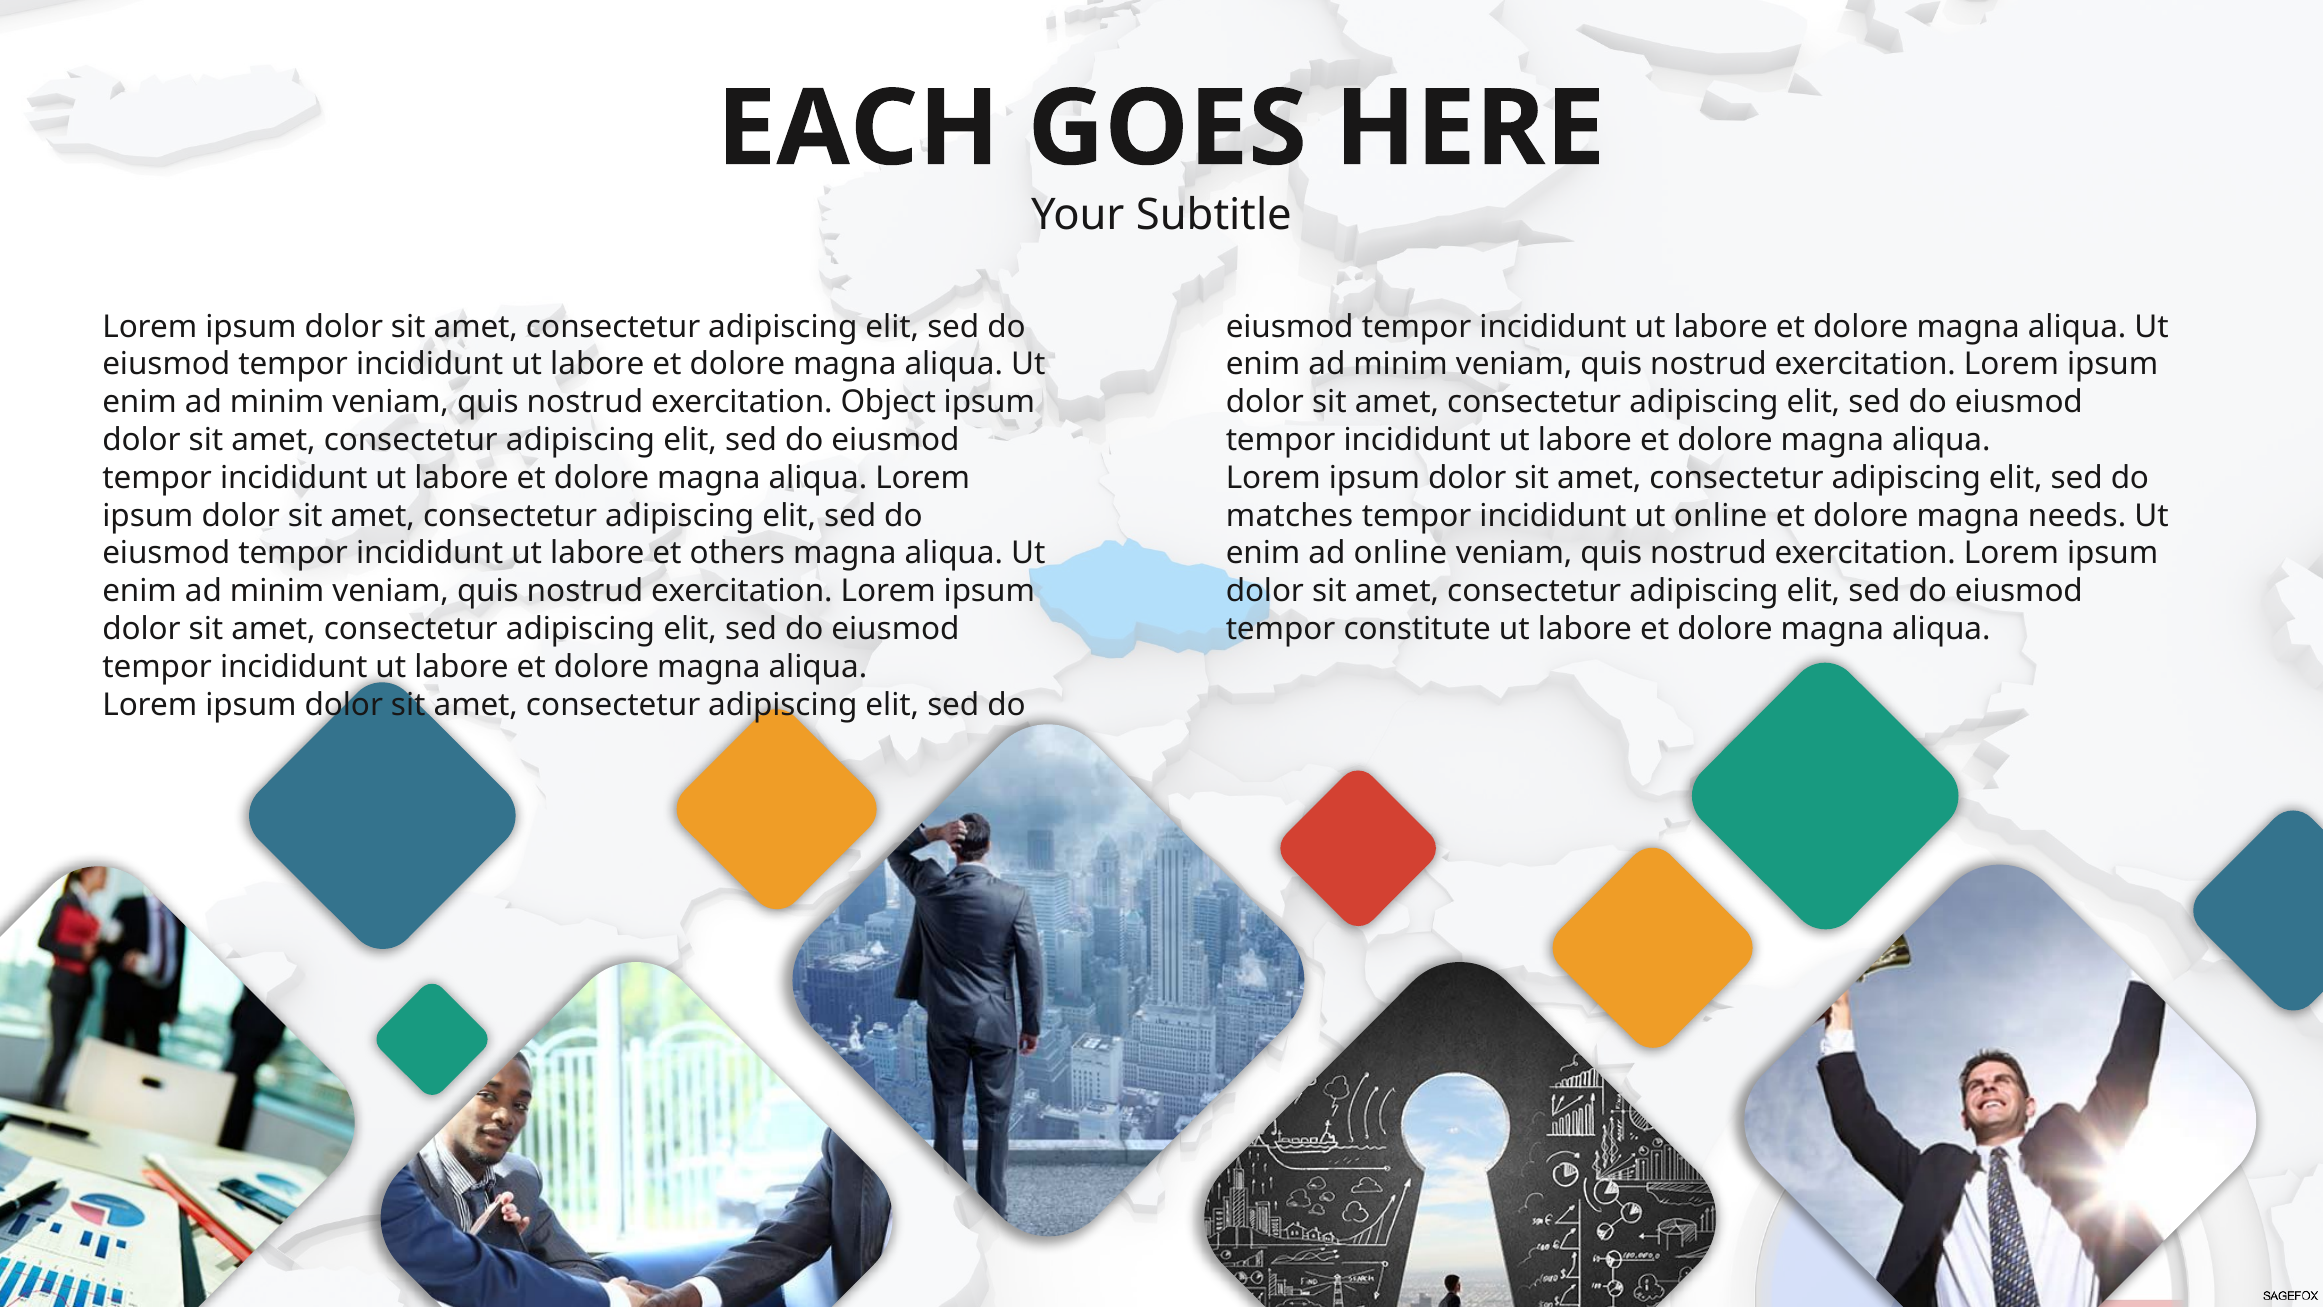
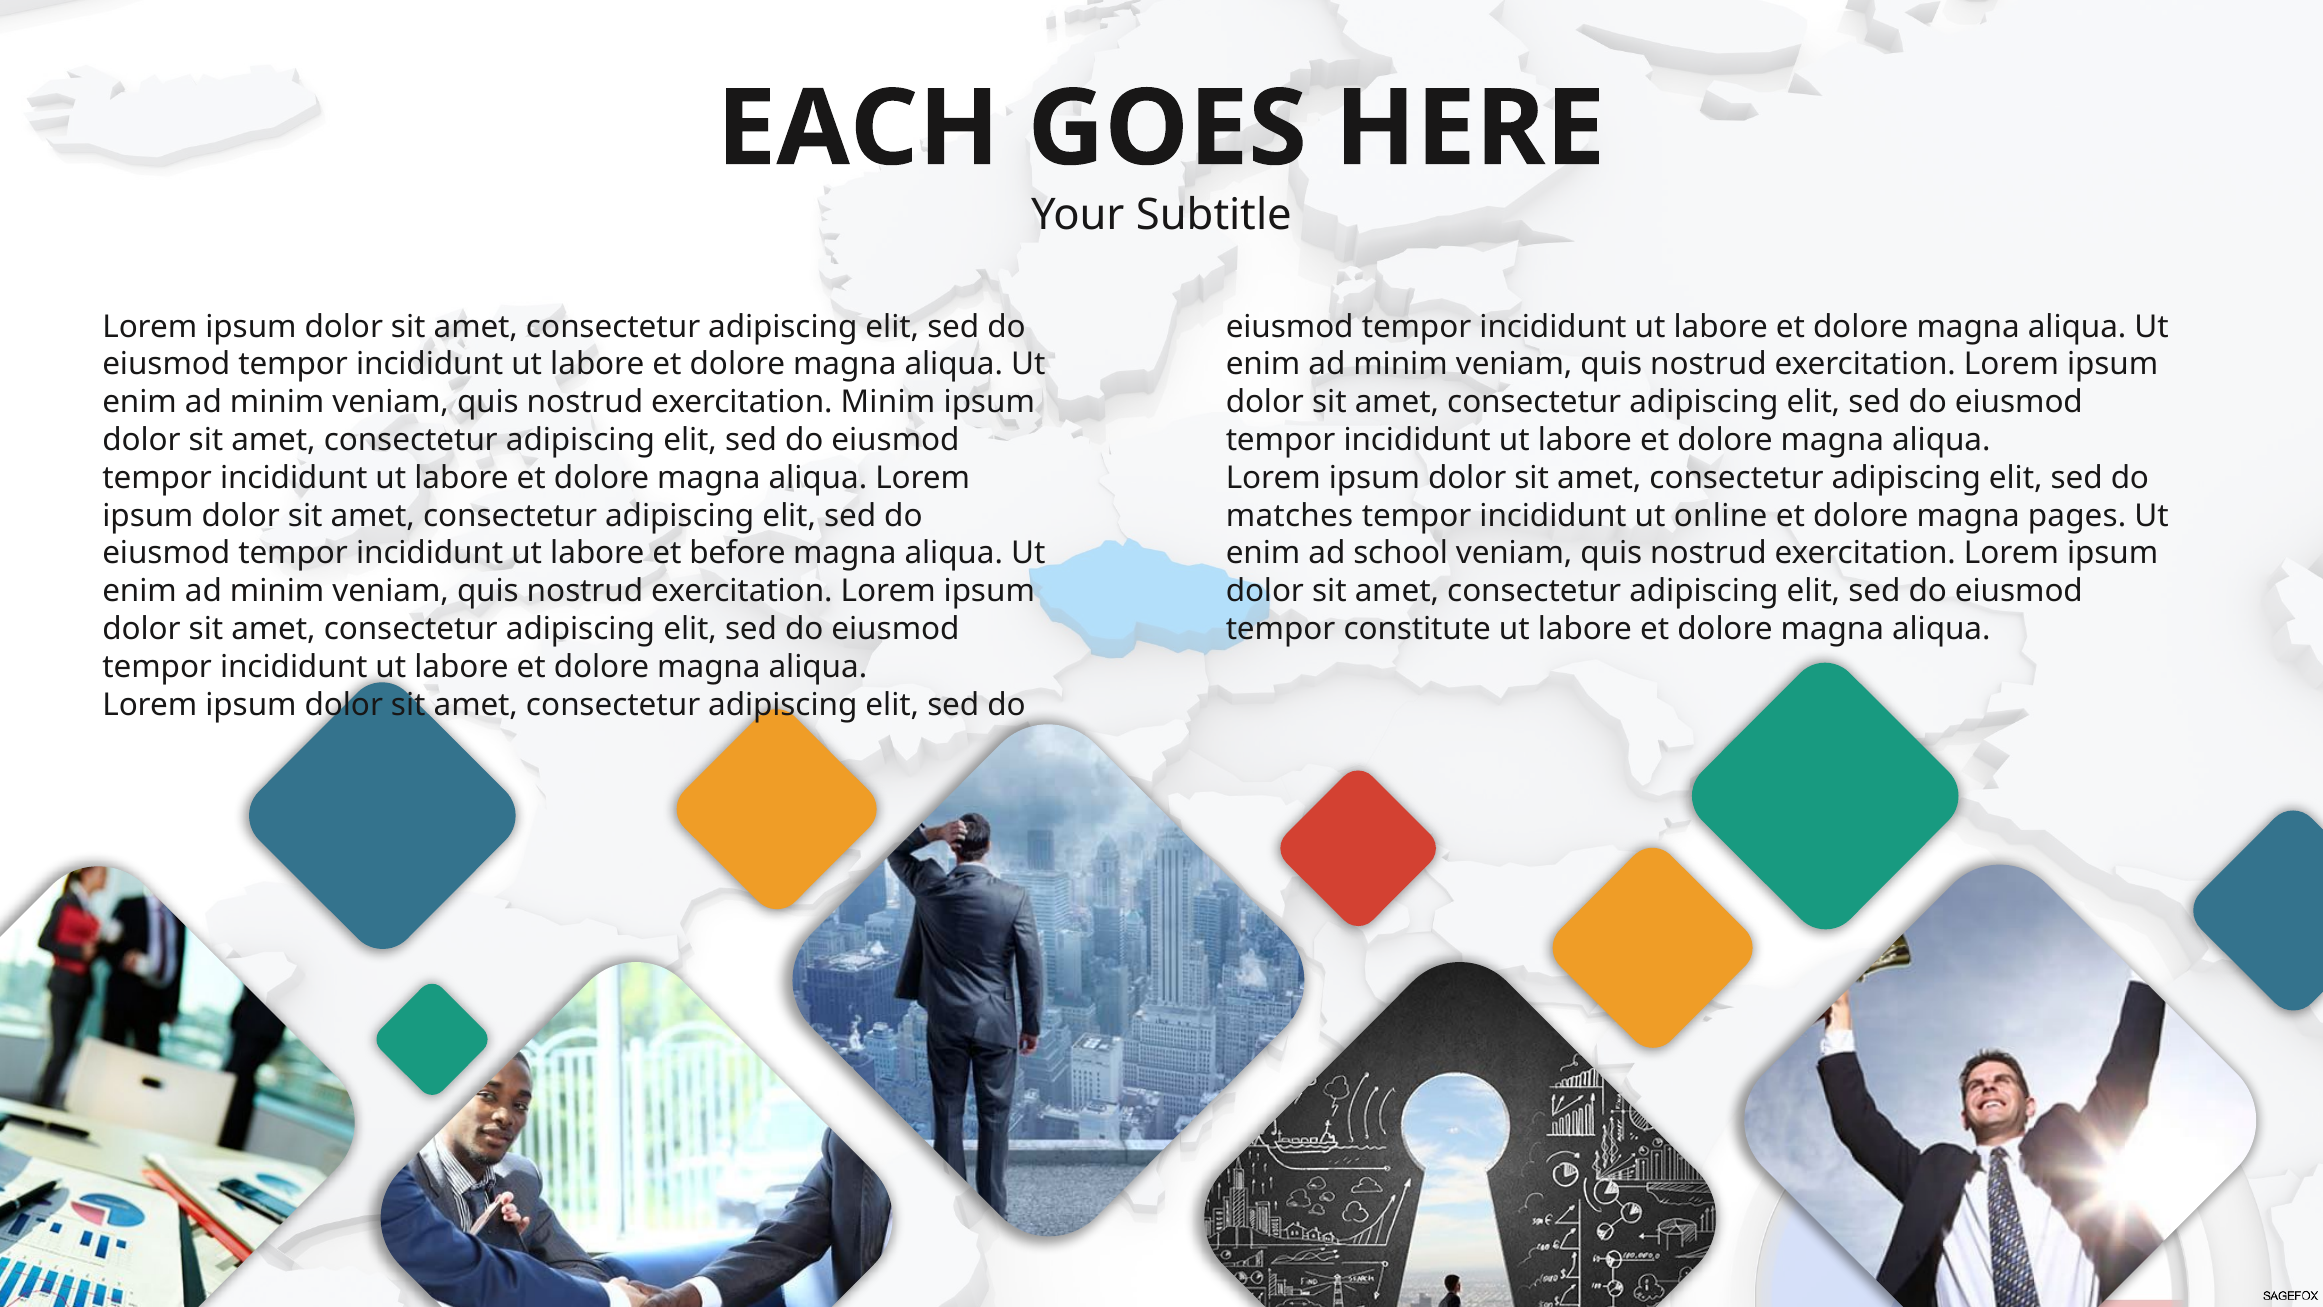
exercitation Object: Object -> Minim (888, 402)
needs: needs -> pages (2077, 516)
others: others -> before (738, 553)
ad online: online -> school (1401, 553)
